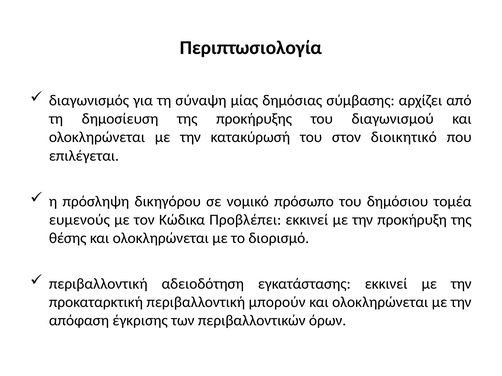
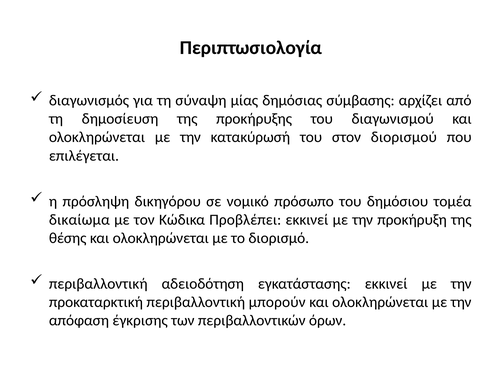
διοικητικό: διοικητικό -> διορισμού (404, 137)
ευμενούς: ευμενούς -> δικαίωμα (79, 220)
